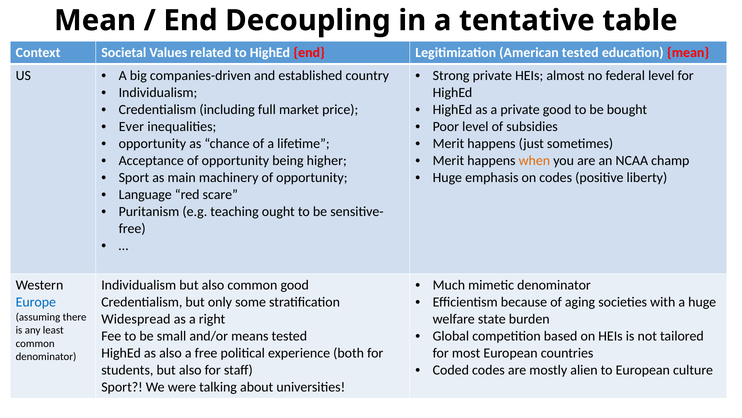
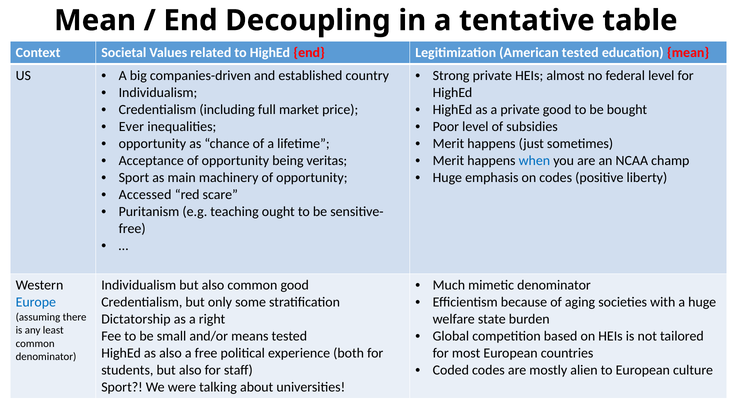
higher: higher -> veritas (327, 160)
when colour: orange -> blue (534, 160)
Language: Language -> Accessed (145, 194)
Widespread: Widespread -> Dictatorship (136, 319)
